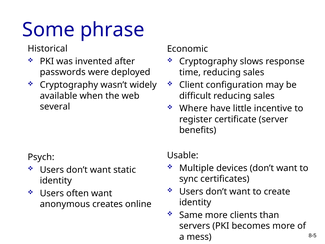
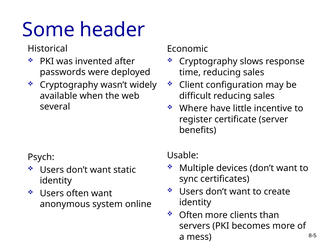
phrase: phrase -> header (112, 30)
creates: creates -> system (108, 204)
Same: Same -> Often (191, 215)
